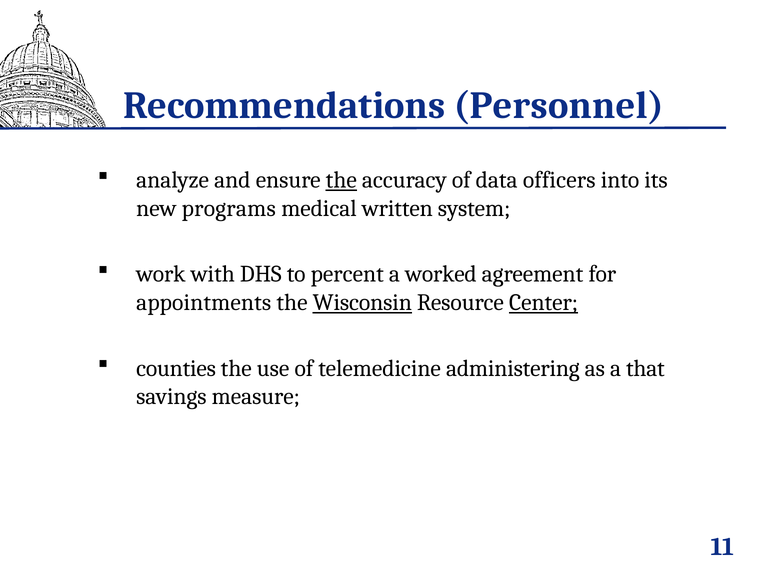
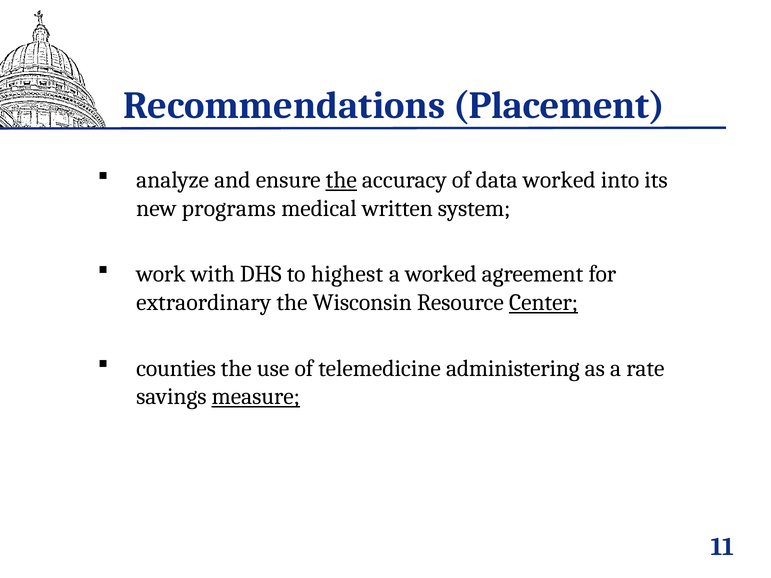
Personnel: Personnel -> Placement (559, 105)
data officers: officers -> worked (559, 180)
percent: percent -> highest (347, 274)
appointments: appointments -> extraordinary (204, 303)
Wisconsin underline: present -> none (362, 303)
that: that -> rate (645, 368)
measure underline: none -> present (256, 397)
